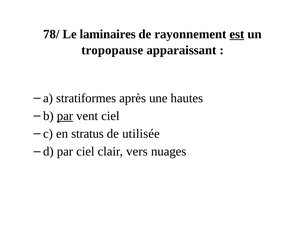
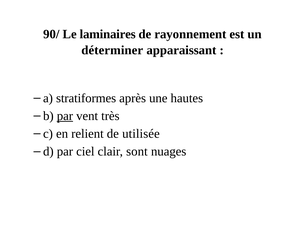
78/: 78/ -> 90/ (51, 34)
est underline: present -> none (237, 34)
tropopause: tropopause -> déterminer (112, 50)
vent ciel: ciel -> très (110, 116)
stratus: stratus -> relient (87, 134)
vers: vers -> sont (137, 151)
